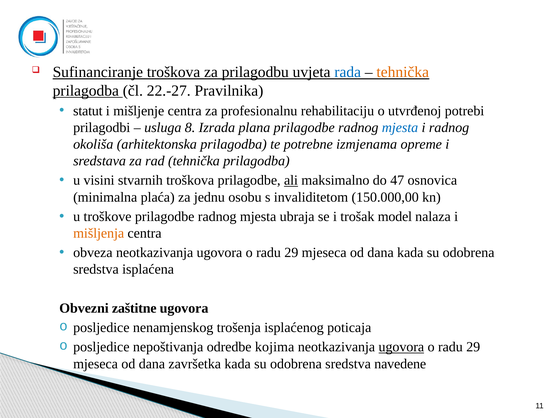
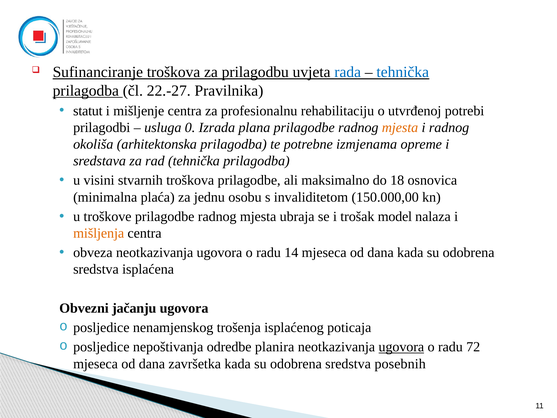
tehnička colour: orange -> blue (403, 72)
8: 8 -> 0 (190, 127)
mjesta colour: blue -> orange (400, 127)
ali underline: present -> none (291, 180)
47: 47 -> 18 (397, 180)
29: 29 -> 14 (291, 253)
zaštitne: zaštitne -> jačanju (134, 308)
kojima: kojima -> planira (275, 347)
29: 29 -> 72 (473, 347)
navedene: navedene -> posebnih (400, 364)
